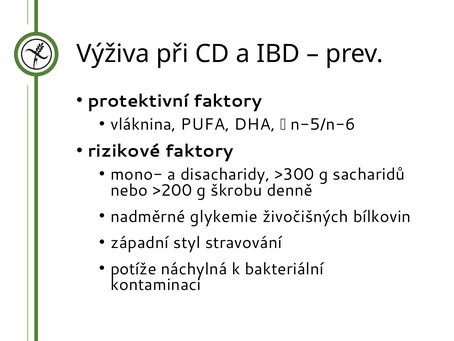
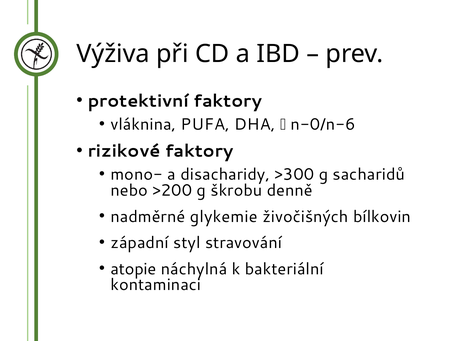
n-5/n-6: n-5/n-6 -> n-0/n-6 (323, 124)
potíže: potíže -> atopie (133, 269)
